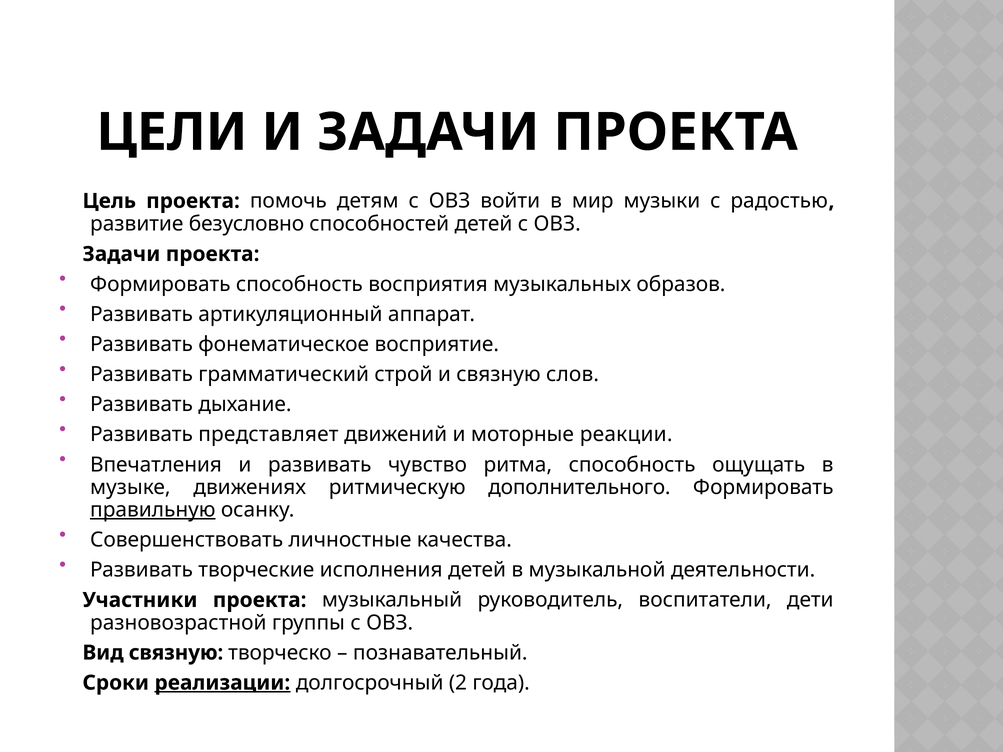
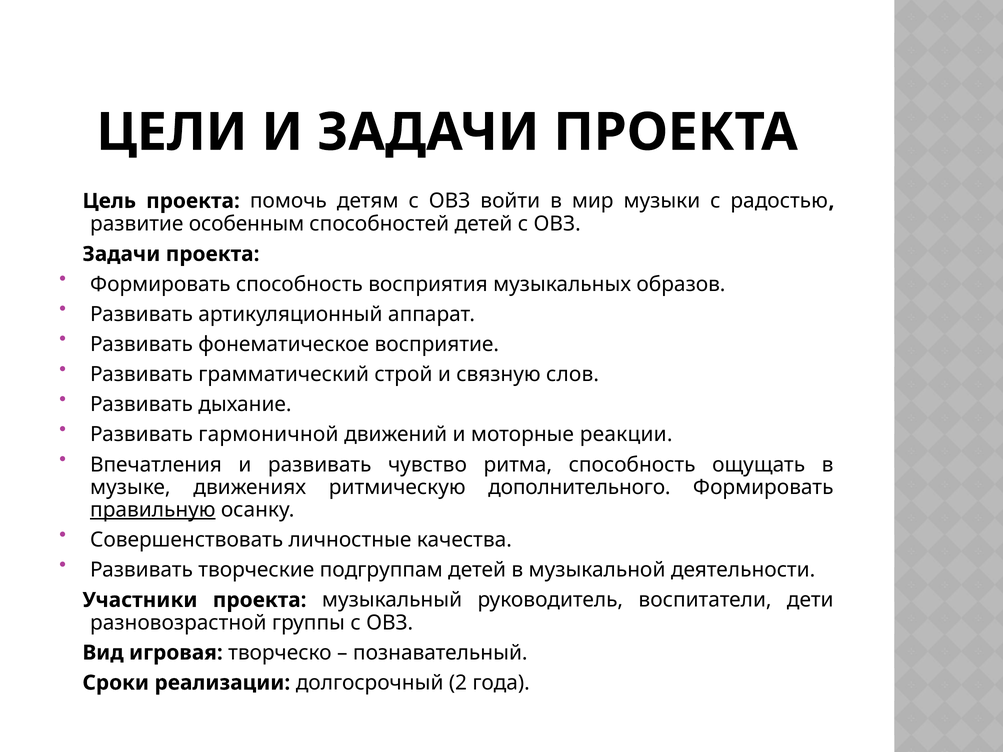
безусловно: безусловно -> особенным (247, 224)
представляет: представляет -> гармоничной (268, 435)
исполнения: исполнения -> подгруппам (381, 570)
Вид связную: связную -> игровая (176, 653)
реализации underline: present -> none (222, 683)
